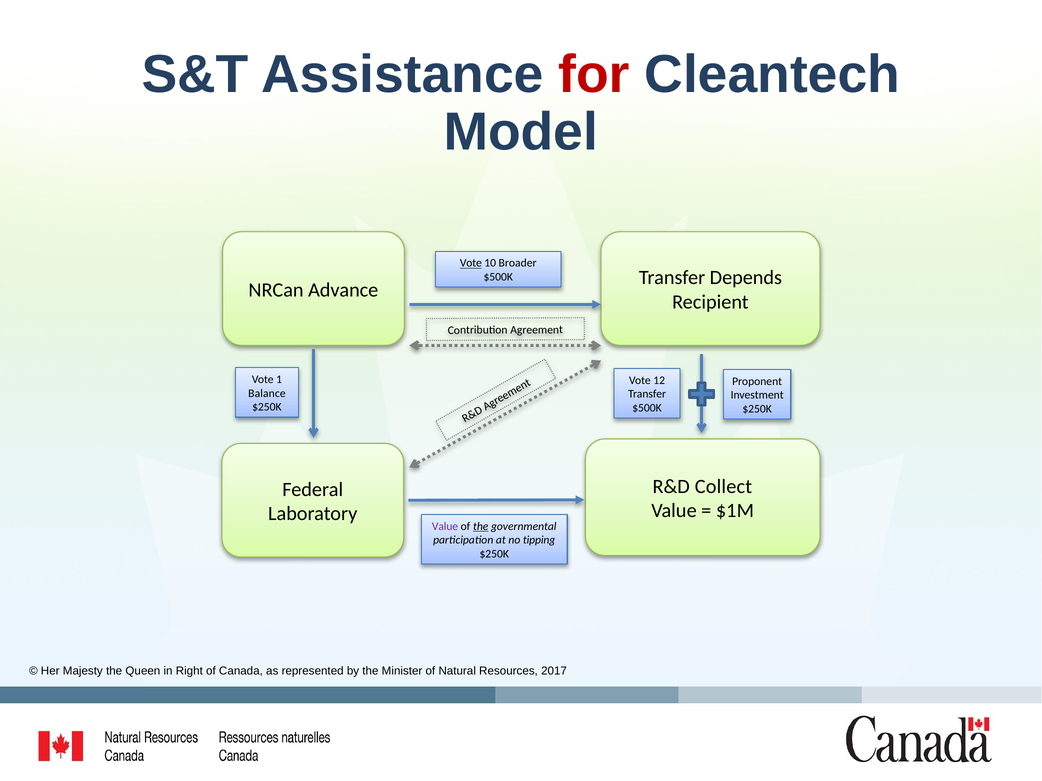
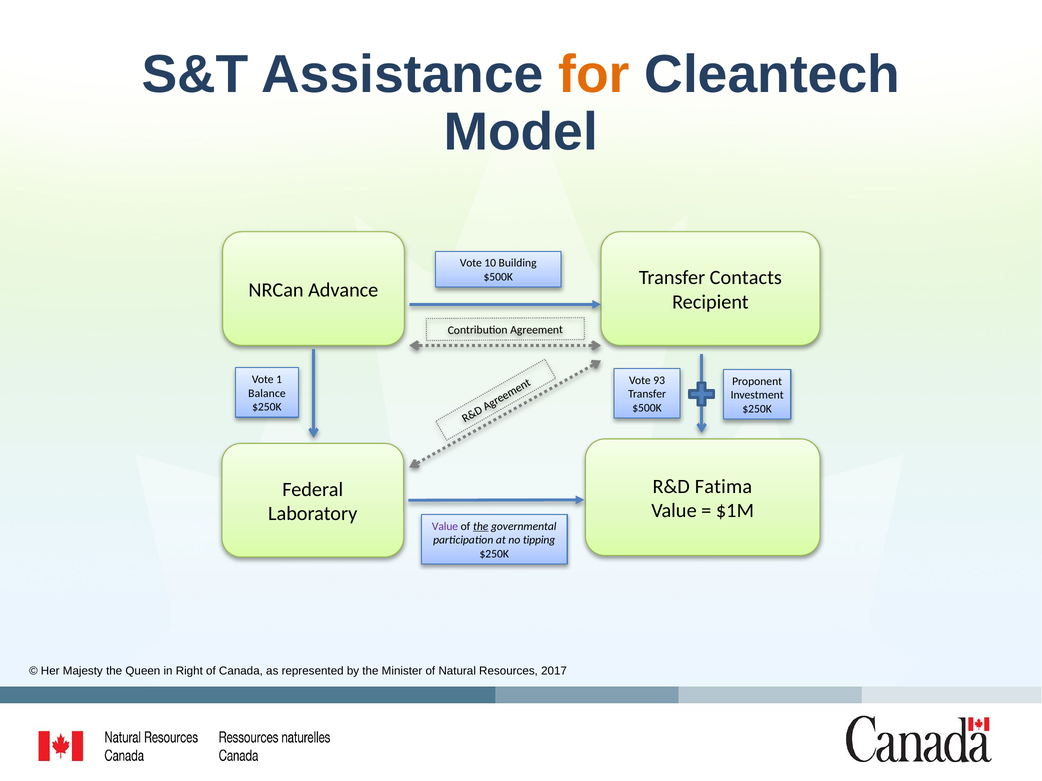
for colour: red -> orange (594, 74)
Vote underline: present -> none (471, 263)
Broader: Broader -> Building (518, 263)
Depends: Depends -> Contacts (746, 278)
12: 12 -> 93 (659, 380)
Collect: Collect -> Fatima (723, 487)
